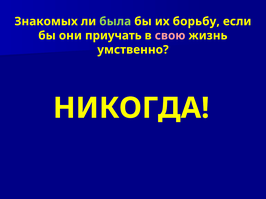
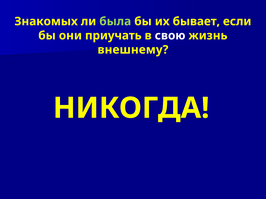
борьбу: борьбу -> бывает (196, 21)
свою colour: pink -> white (170, 36)
умственно: умственно -> внешнему (133, 50)
